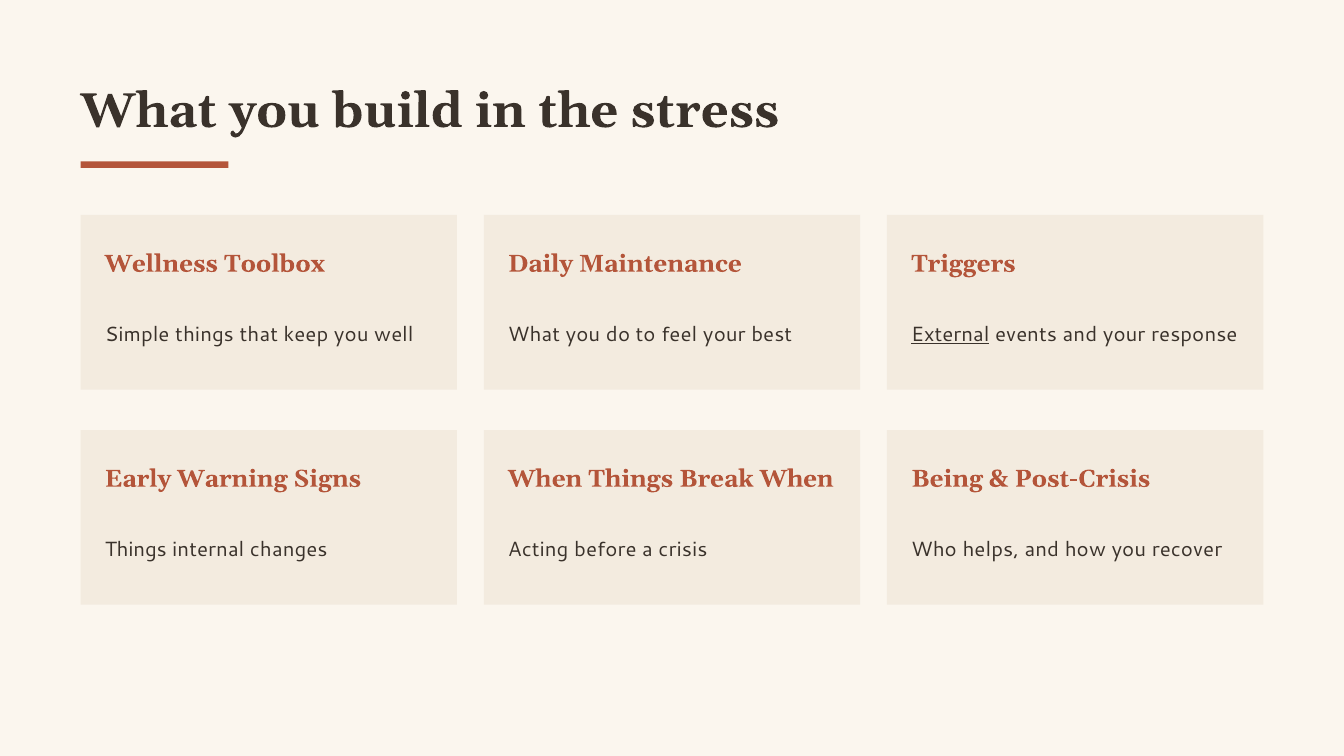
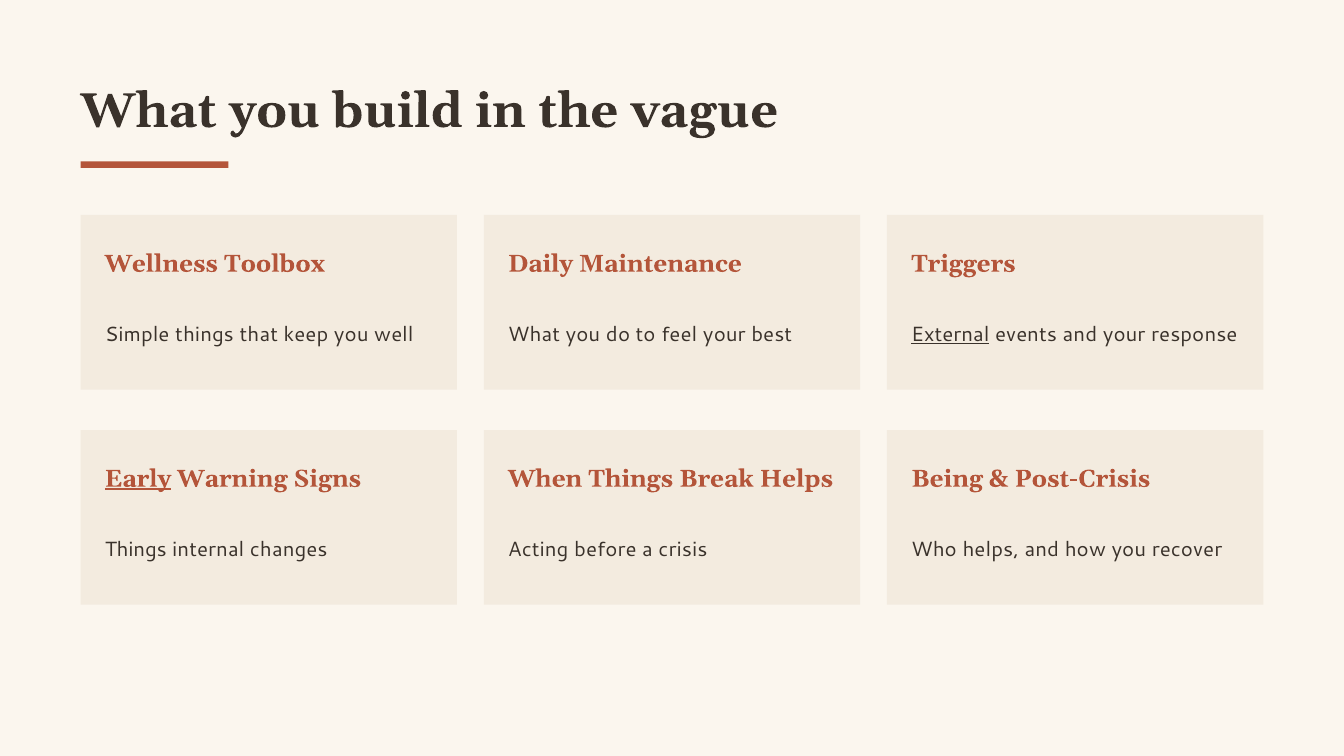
stress: stress -> vague (705, 111)
Early underline: none -> present (138, 479)
Break When: When -> Helps (796, 479)
